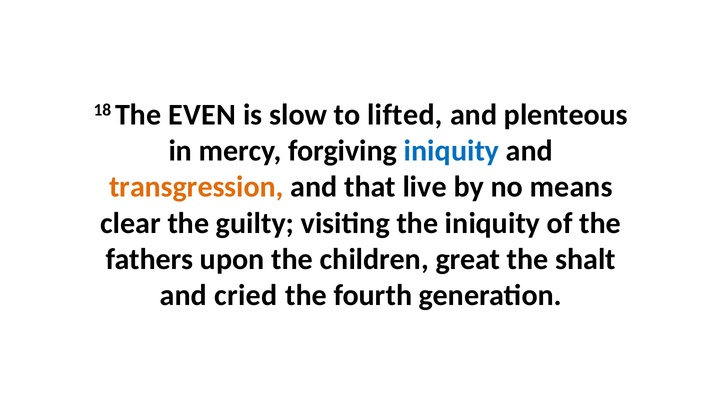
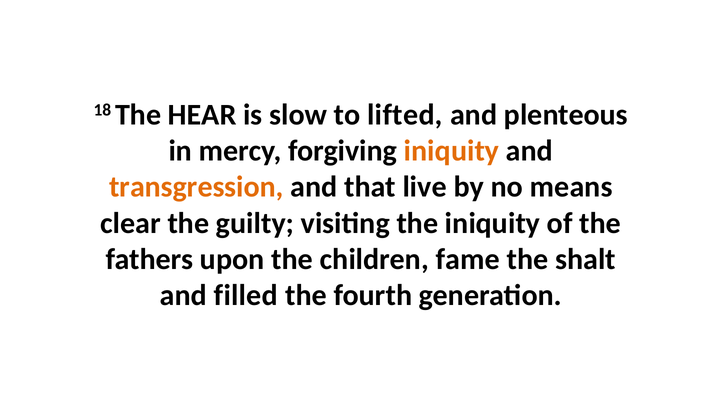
EVEN: EVEN -> HEAR (202, 115)
iniquity colour: blue -> orange (452, 151)
great: great -> fame (468, 259)
cried: cried -> filled (246, 295)
